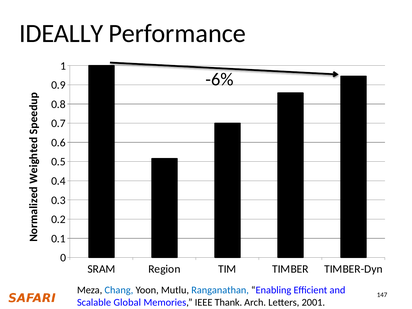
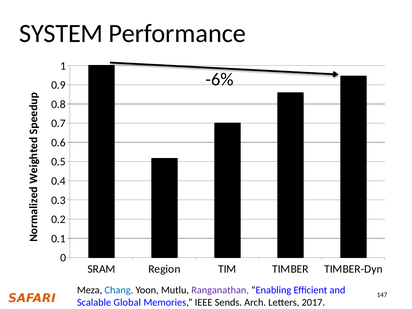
IDEALLY: IDEALLY -> SYSTEM (61, 34)
Ranganathan colour: blue -> purple (220, 290)
Thank: Thank -> Sends (228, 302)
2001: 2001 -> 2017 (313, 302)
